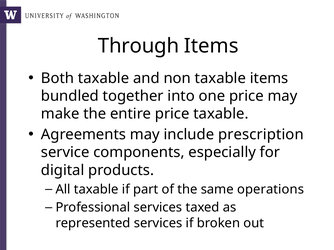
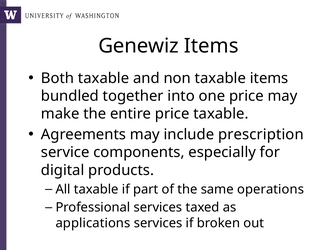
Through: Through -> Genewiz (139, 46)
represented: represented -> applications (93, 223)
